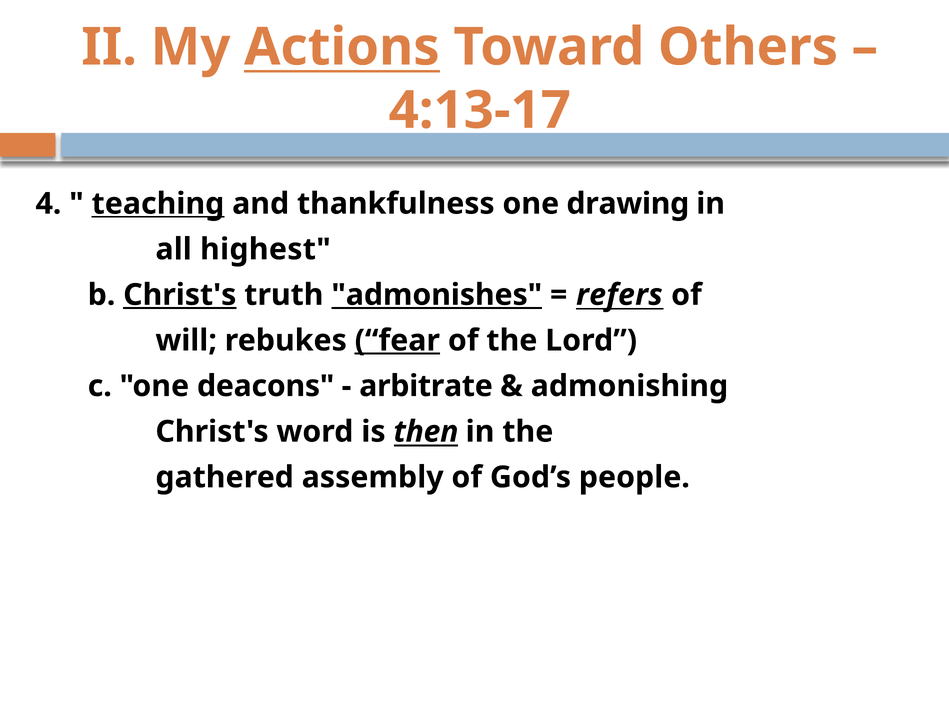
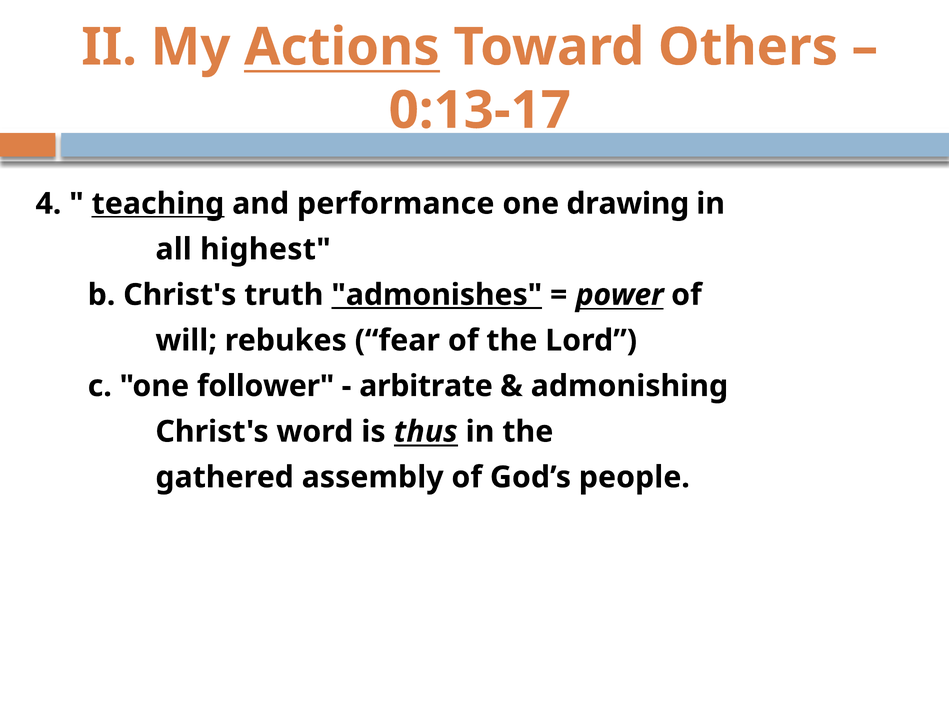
4:13-17: 4:13-17 -> 0:13-17 (480, 110)
thankfulness: thankfulness -> performance (396, 204)
Christ's underline: present -> none (180, 295)
refers: refers -> power (620, 295)
fear underline: present -> none (397, 340)
deacons: deacons -> follower (266, 386)
then: then -> thus (426, 432)
